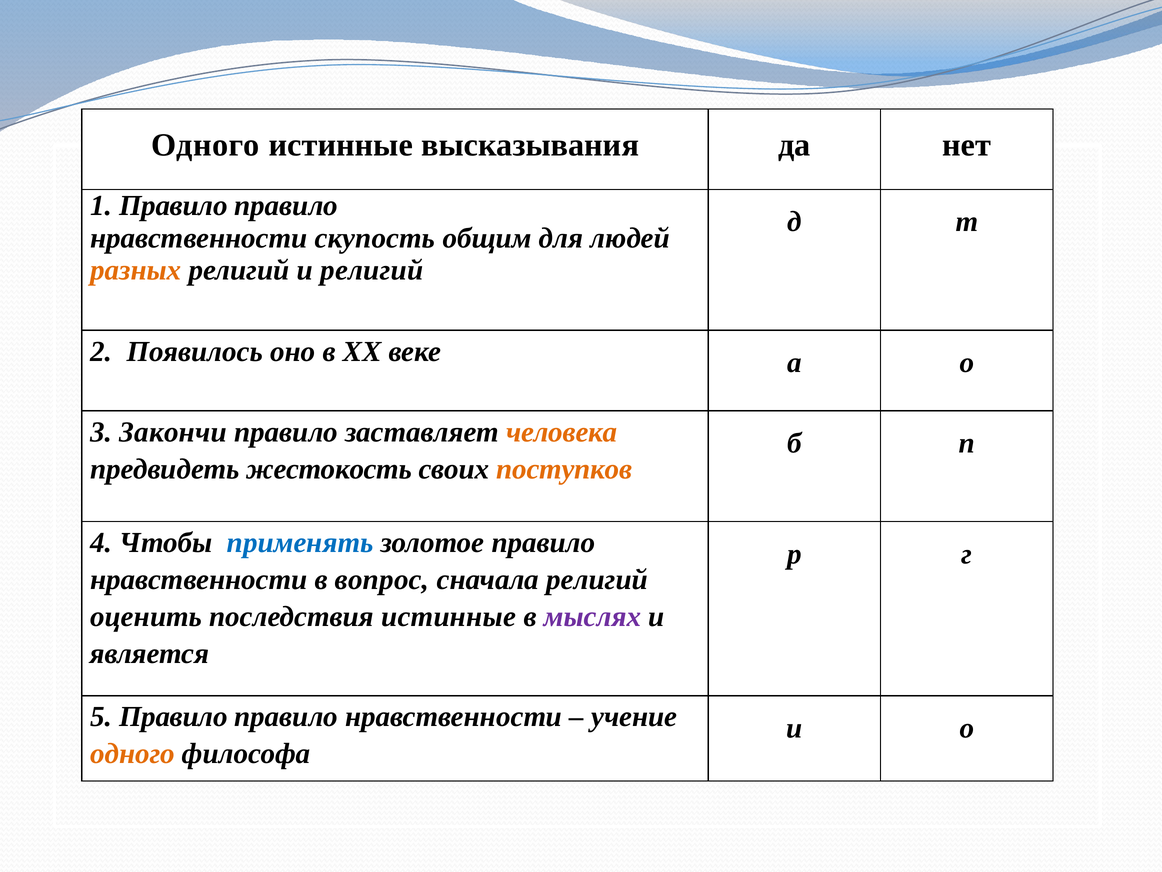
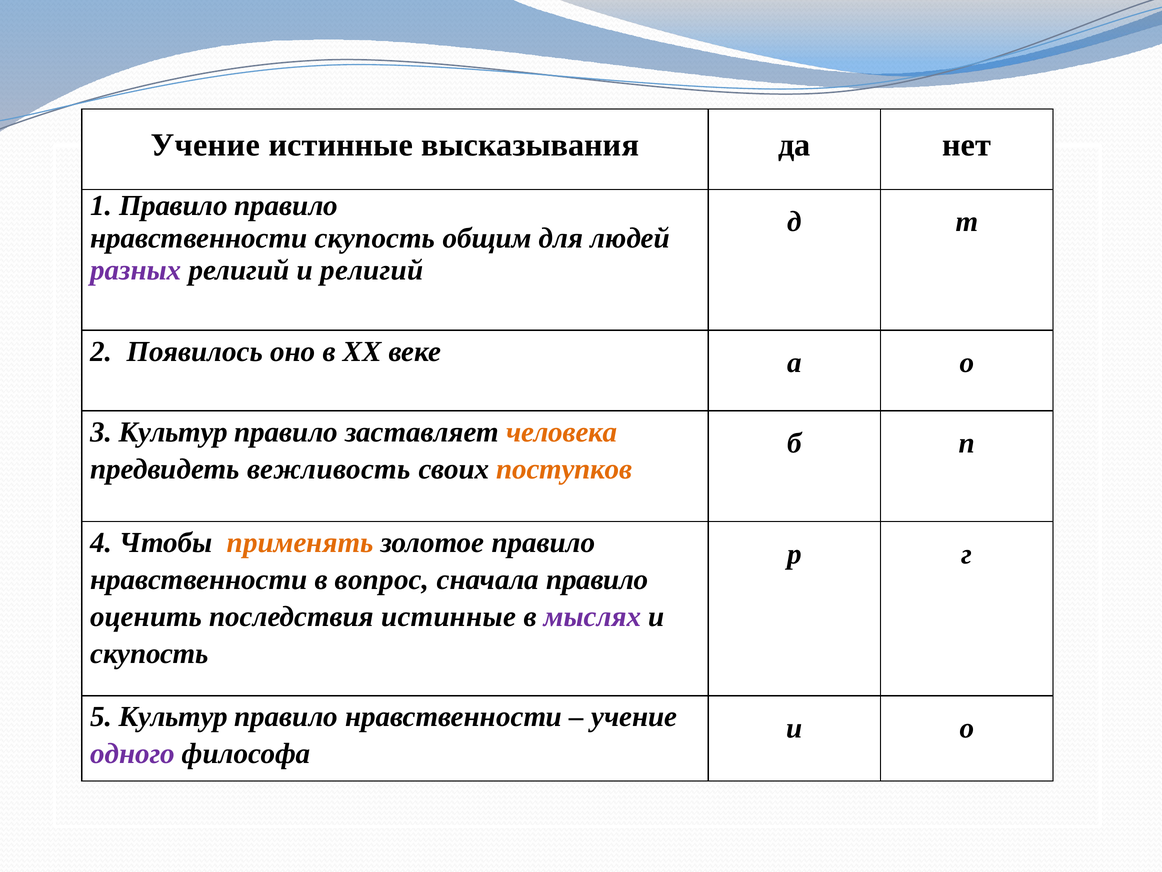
Одного: Одного -> Учение (205, 145)
разных colour: orange -> purple (136, 270)
3 Закончи: Закончи -> Культур (173, 432)
жестокость: жестокость -> вежливость (329, 469)
применять colour: blue -> orange (300, 542)
сначала религий: религий -> правило (597, 579)
является: является -> скупость (149, 653)
5 Правило: Правило -> Культур (173, 716)
одного colour: orange -> purple (133, 753)
